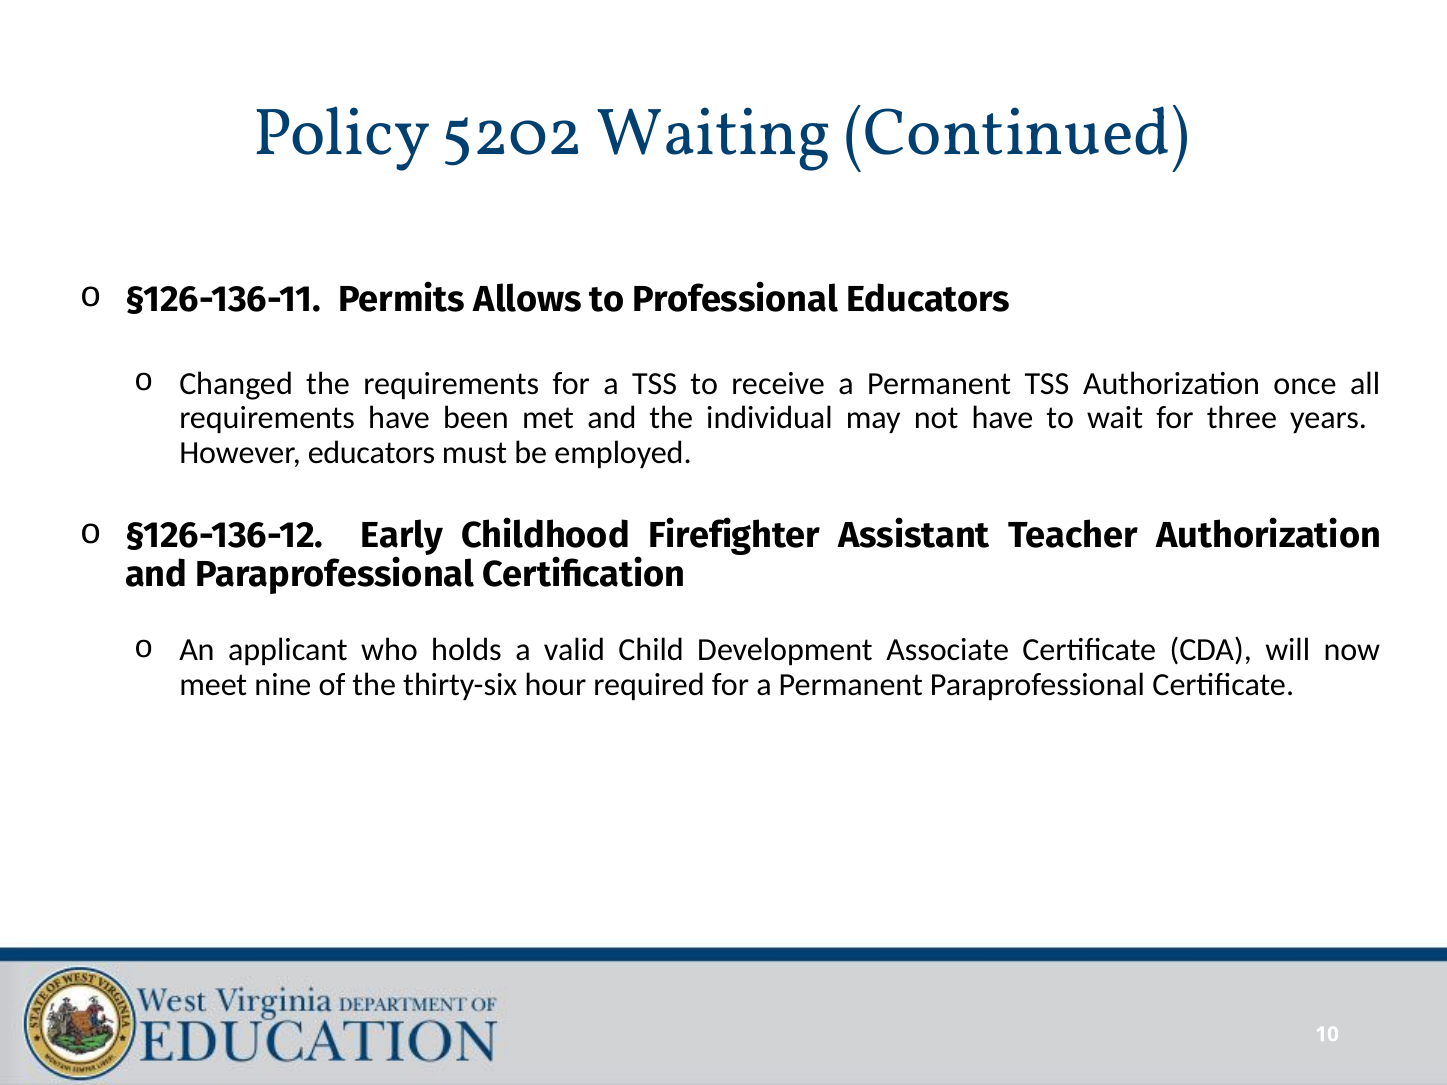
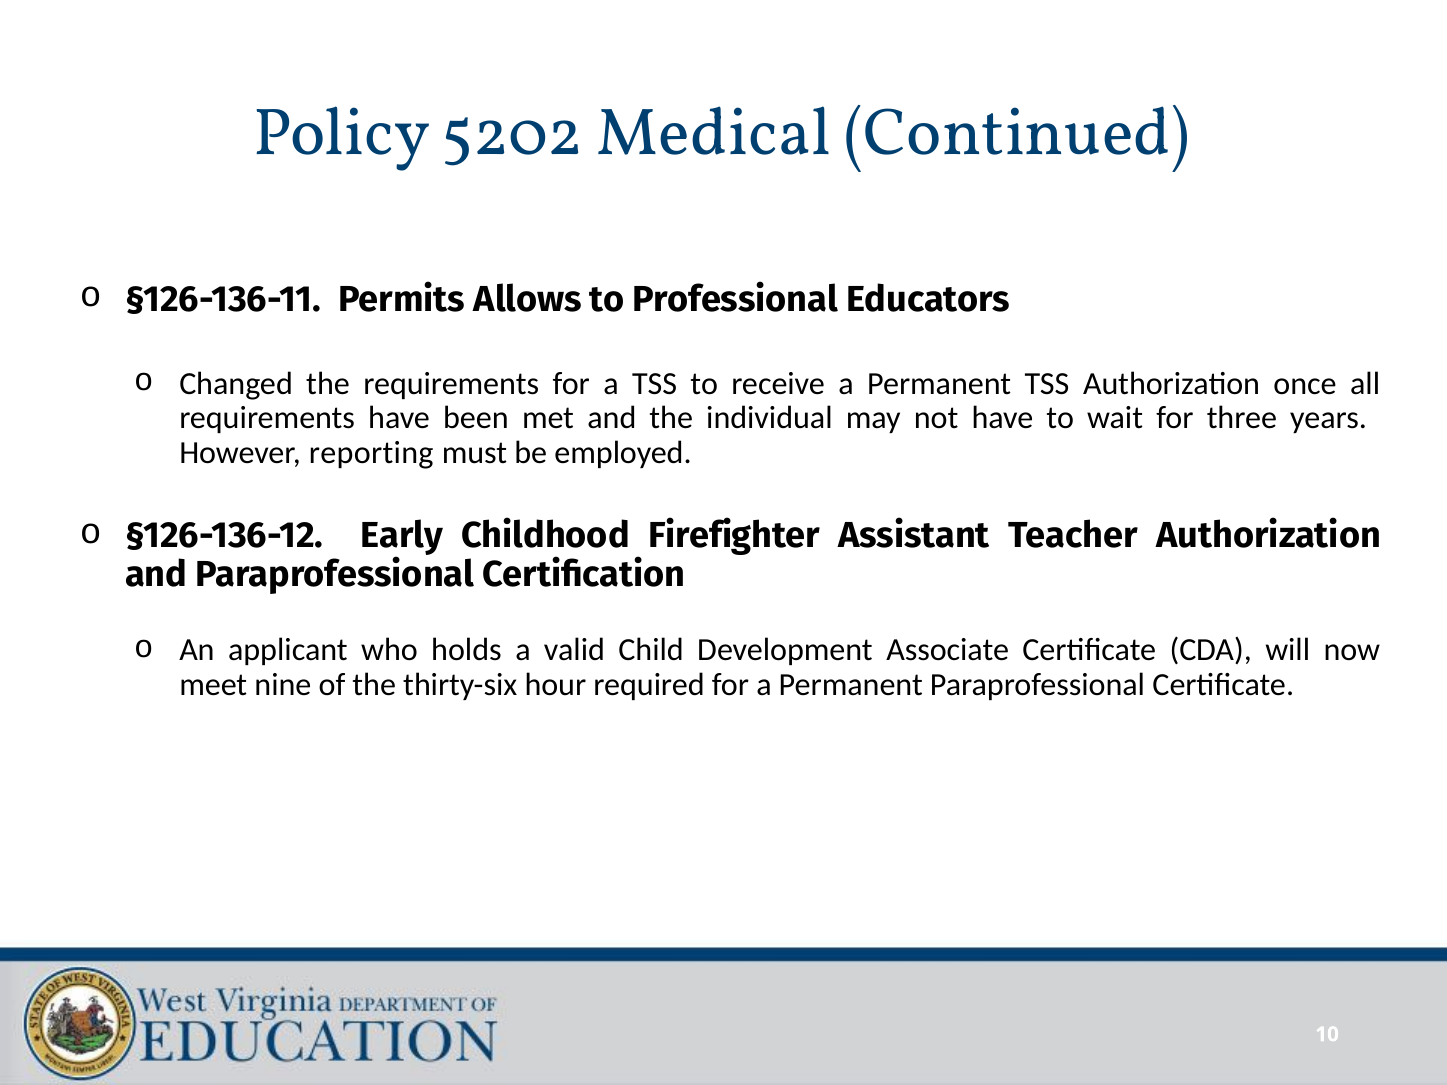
Waiting: Waiting -> Medical (714, 133)
However educators: educators -> reporting (371, 453)
